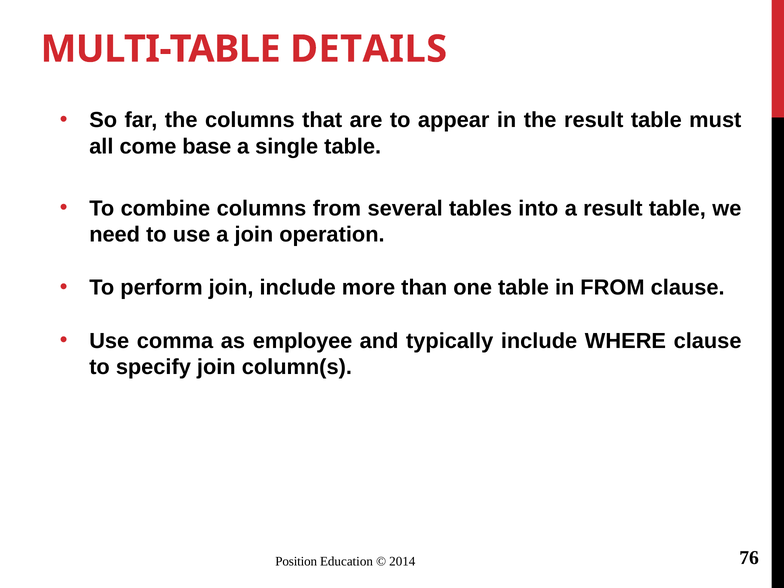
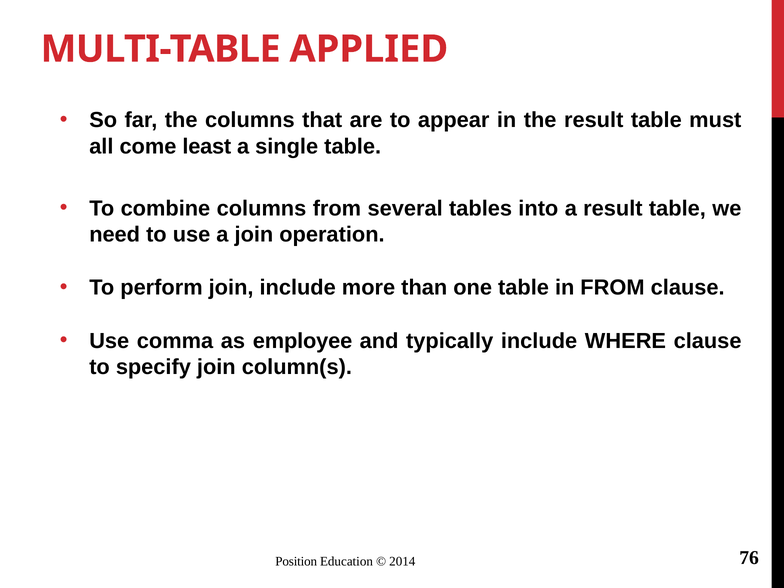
DETAILS: DETAILS -> APPLIED (369, 49)
base: base -> least (207, 146)
